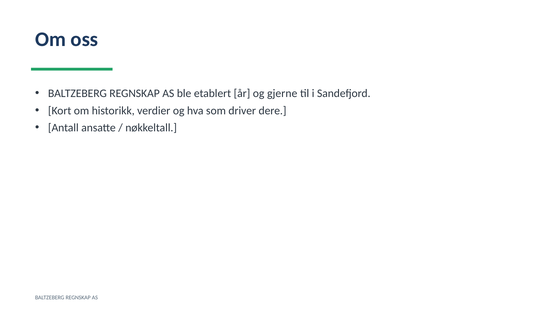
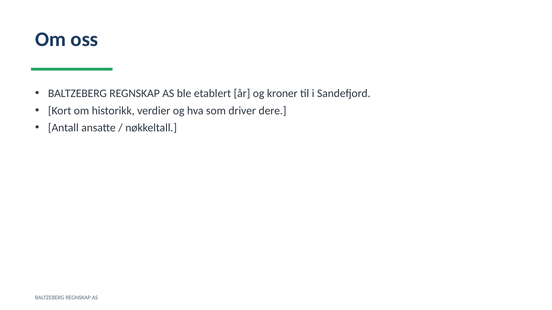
gjerne: gjerne -> kroner (282, 93)
